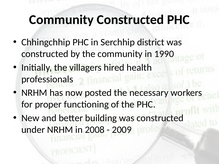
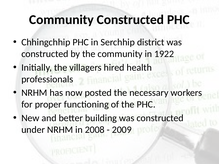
1990: 1990 -> 1922 (164, 54)
